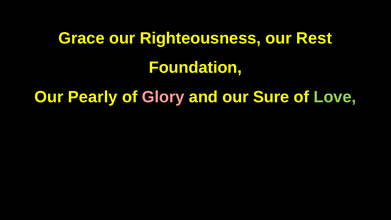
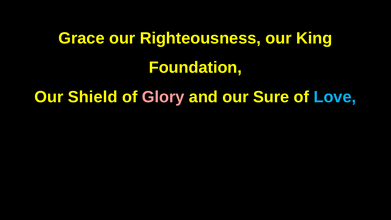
Rest: Rest -> King (314, 38)
Pearly: Pearly -> Shield (93, 97)
Love colour: light green -> light blue (335, 97)
